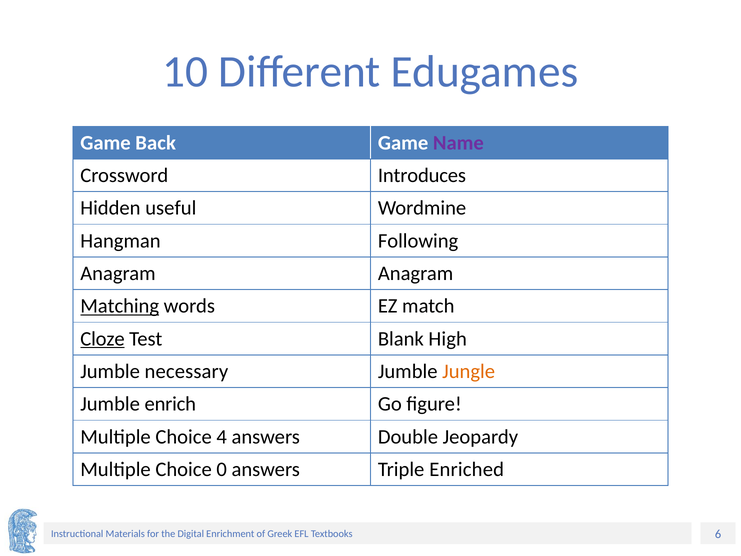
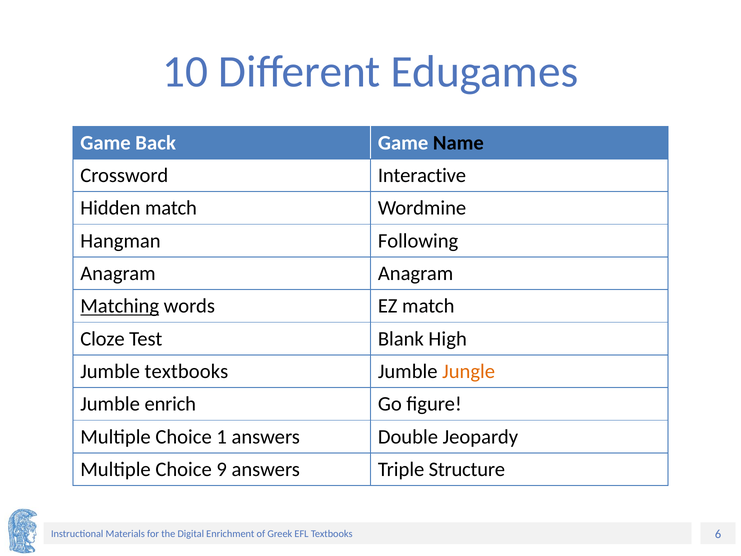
Name colour: purple -> black (458, 143)
Introduces: Introduces -> Interactive (422, 175)
Hidden useful: useful -> match (171, 208)
Cloze underline: present -> none (102, 339)
Jumble necessary: necessary -> textbooks (186, 371)
4: 4 -> 1 (222, 437)
0: 0 -> 9 (222, 469)
Enriched: Enriched -> Structure (467, 469)
